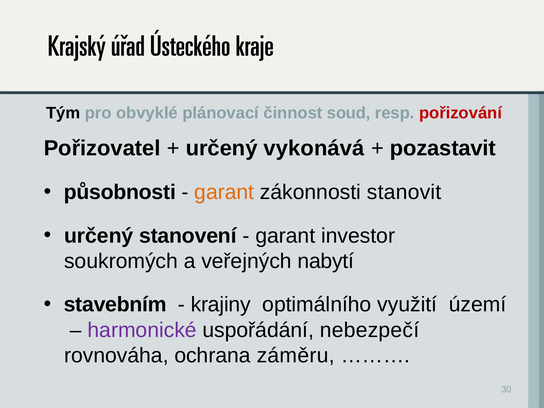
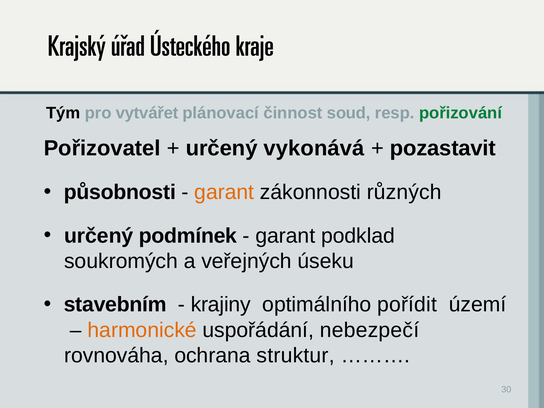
obvyklé: obvyklé -> vytvářet (147, 113)
pořizování colour: red -> green (461, 113)
stanovit: stanovit -> různých (404, 192)
stanovení: stanovení -> podmínek (188, 236)
investor: investor -> podklad (358, 236)
nabytí: nabytí -> úseku (326, 261)
využití: využití -> pořídit (407, 305)
harmonické colour: purple -> orange (142, 330)
záměru: záměru -> struktur (296, 355)
